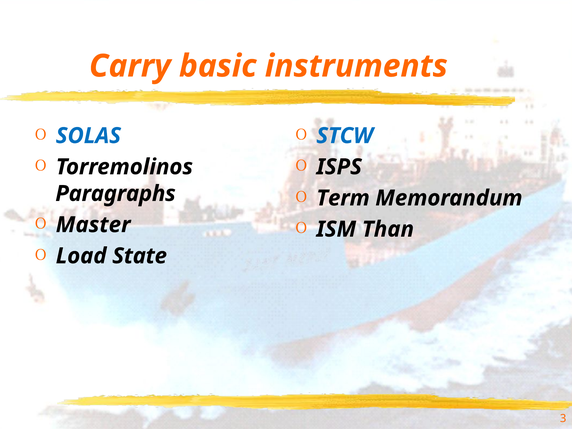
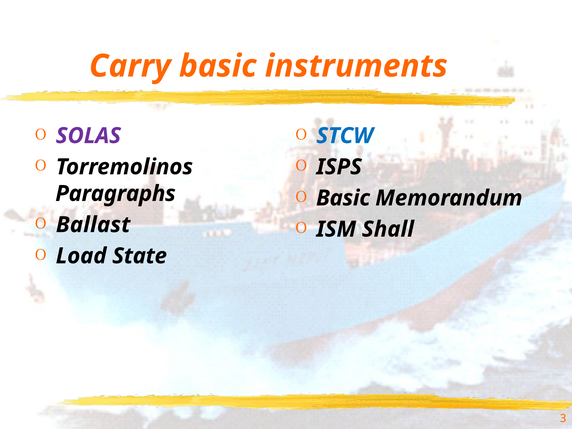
SOLAS colour: blue -> purple (88, 136)
Term: Term -> Basic (343, 198)
Master: Master -> Ballast (93, 225)
Than: Than -> Shall (388, 229)
